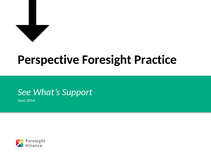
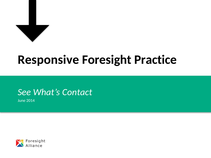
Perspective: Perspective -> Responsive (48, 60)
Support: Support -> Contact (77, 92)
